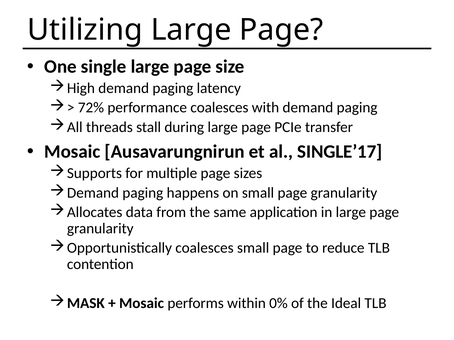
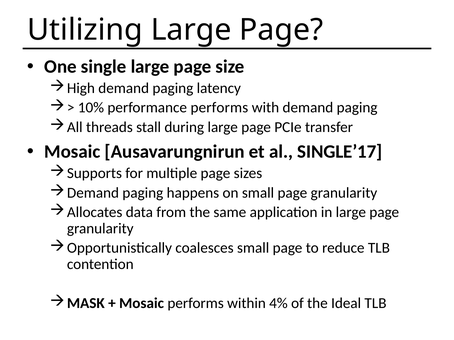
72%: 72% -> 10% (91, 108)
performance coalesces: coalesces -> performs (219, 108)
0%: 0% -> 4% (278, 304)
